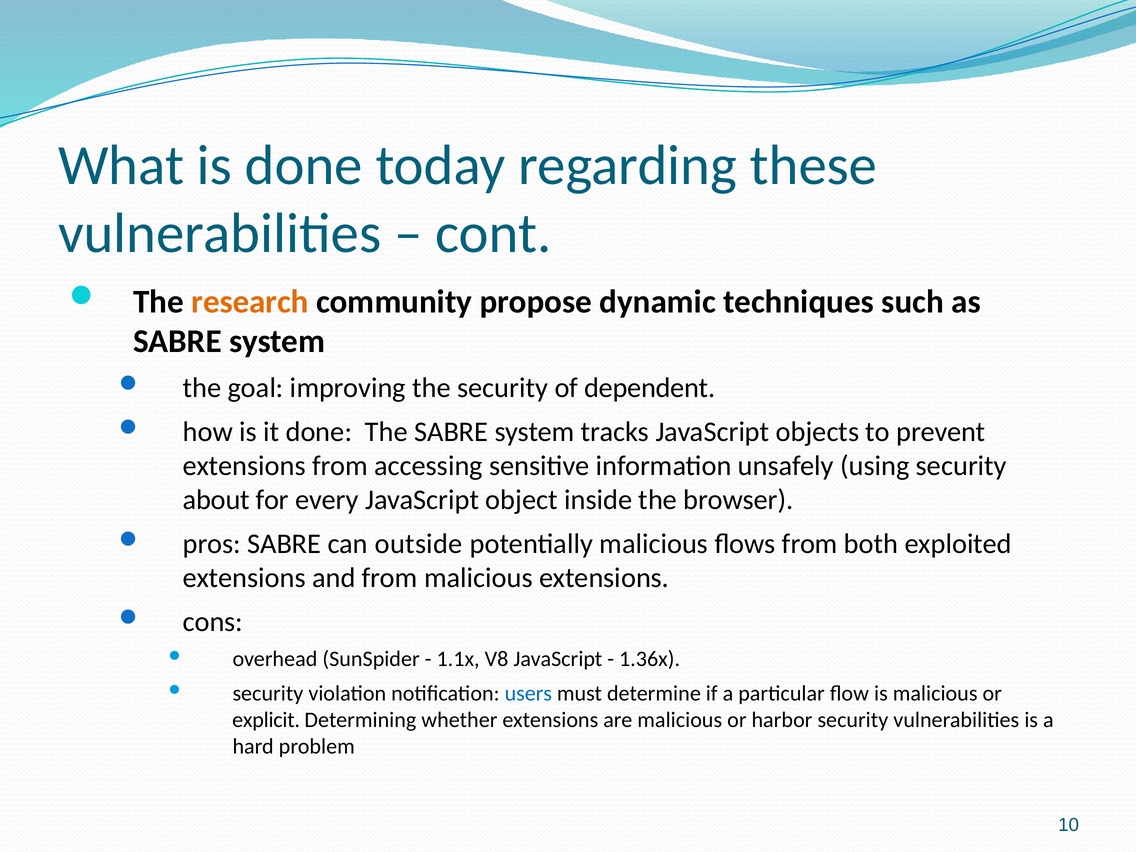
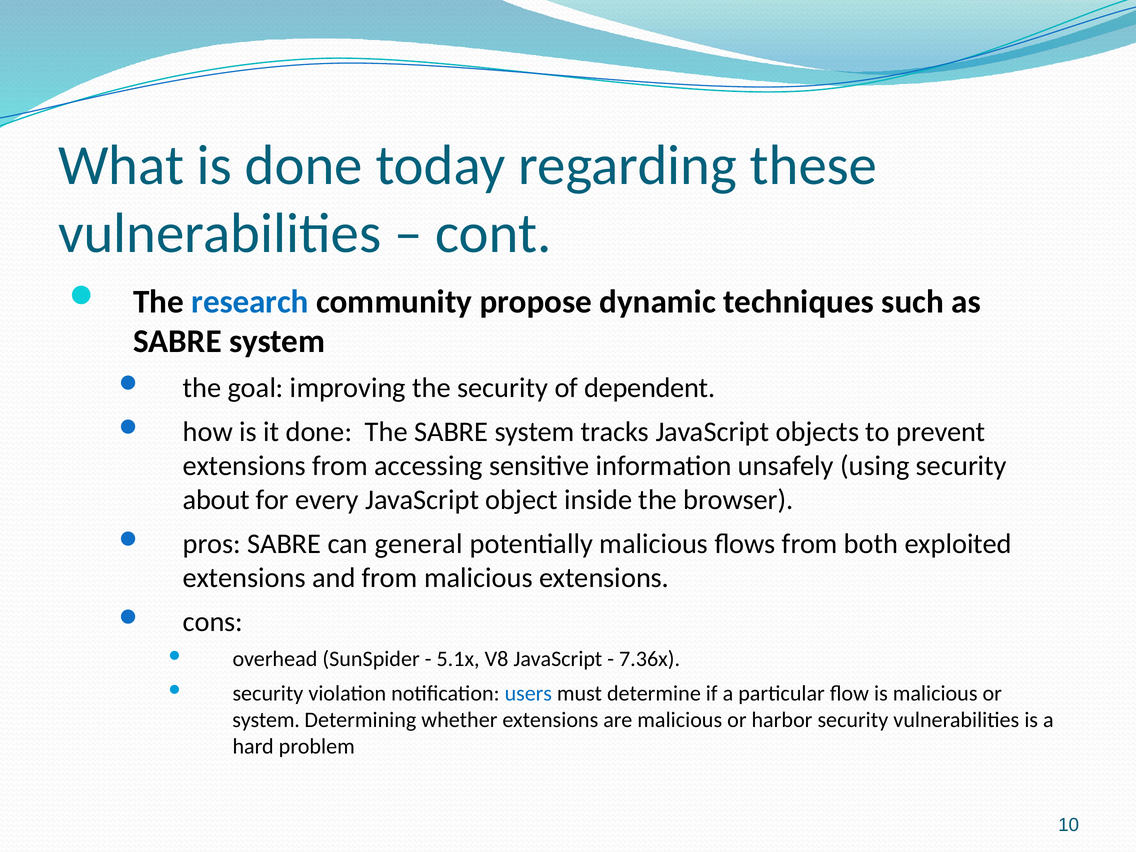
research colour: orange -> blue (250, 302)
outside: outside -> general (419, 544)
1.1x: 1.1x -> 5.1x (458, 659)
1.36x: 1.36x -> 7.36x (650, 659)
explicit: explicit -> system (266, 720)
